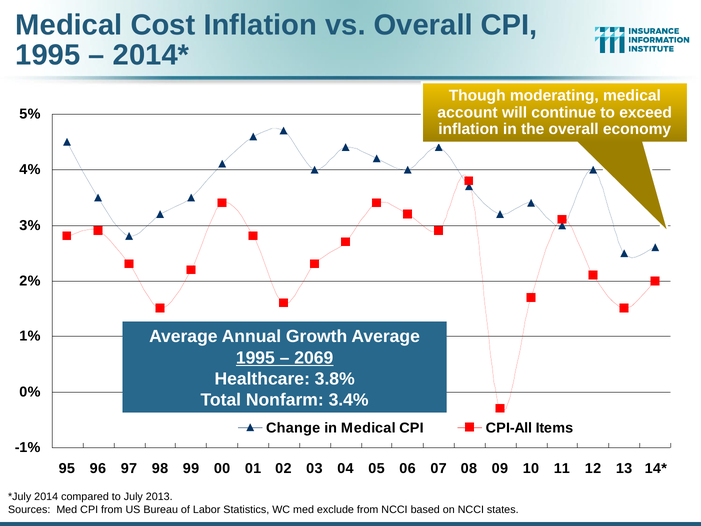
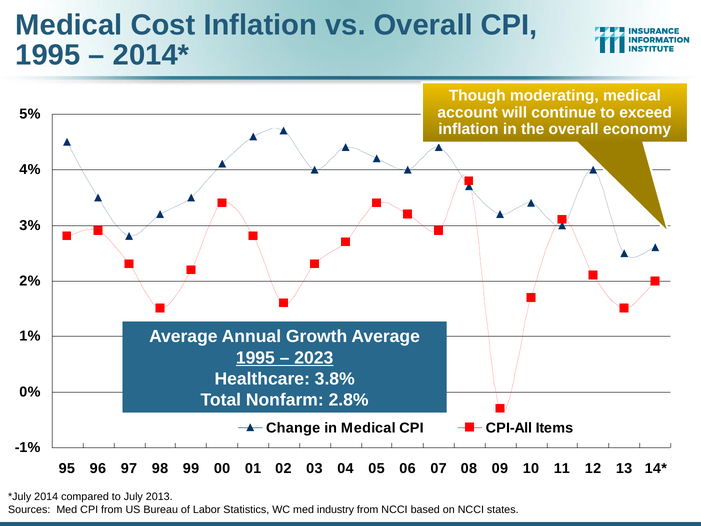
2069: 2069 -> 2023 (314, 358)
3.4%: 3.4% -> 2.8% (349, 400)
exclude: exclude -> industry (335, 509)
